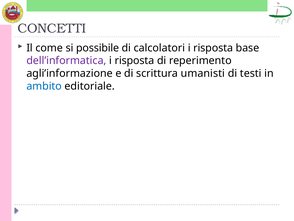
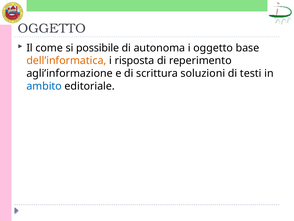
CONCETTI: CONCETTI -> OGGETTO (52, 28)
calcolatori: calcolatori -> autonoma (159, 48)
risposta: risposta -> oggetto (213, 48)
dell’informatica colour: purple -> orange (66, 61)
umanisti: umanisti -> soluzioni (203, 73)
